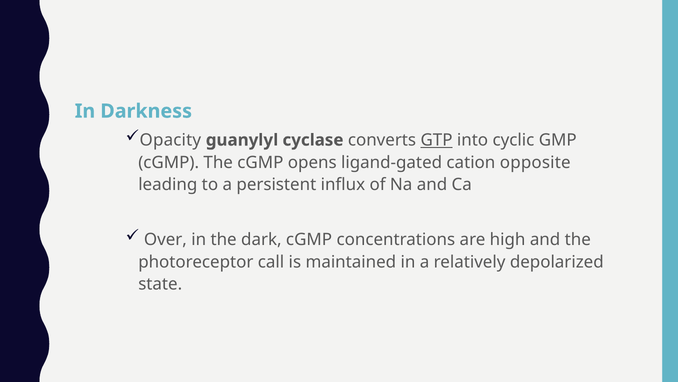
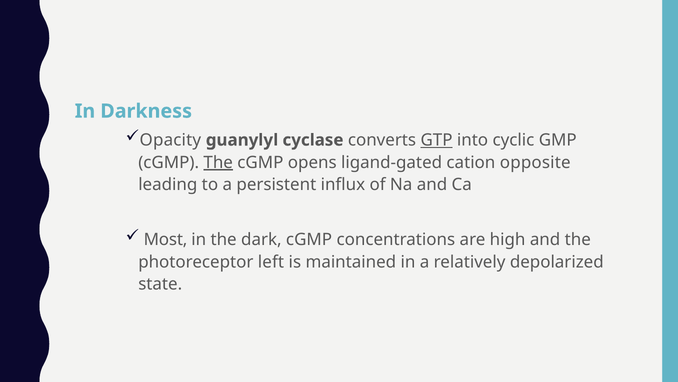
The underline: none -> present (218, 162)
Over: Over -> Most (166, 239)
call: call -> left (271, 262)
